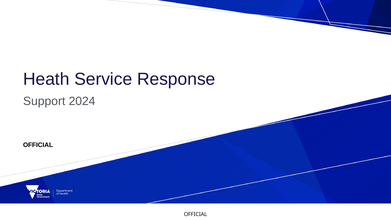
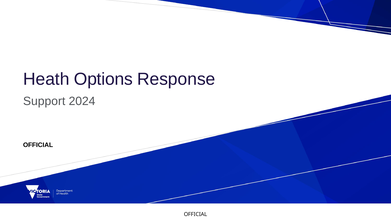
Service: Service -> Options (103, 79)
